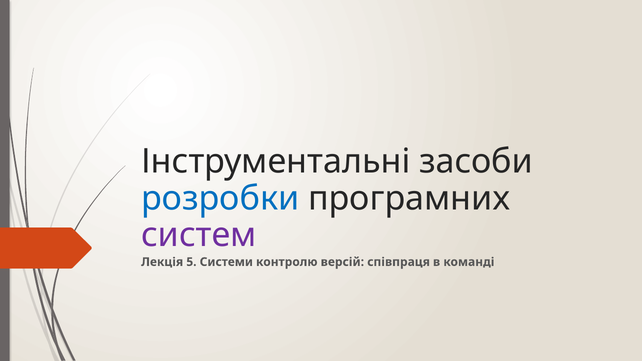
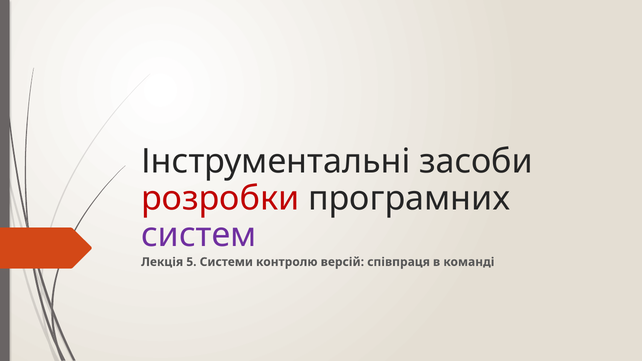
розробки colour: blue -> red (220, 198)
